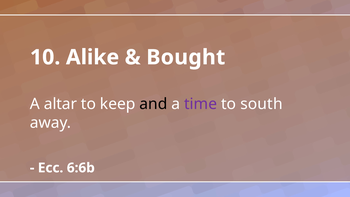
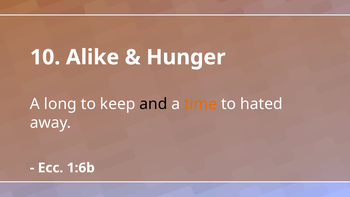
Bought: Bought -> Hunger (186, 57)
altar: altar -> long (60, 104)
time colour: purple -> orange (201, 104)
south: south -> hated (262, 104)
6:6b: 6:6b -> 1:6b (81, 168)
